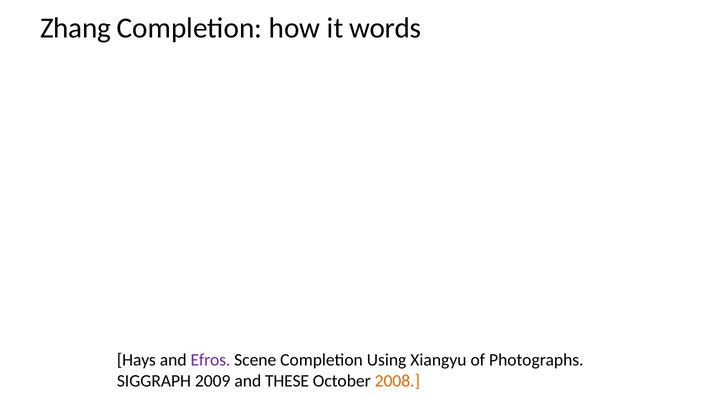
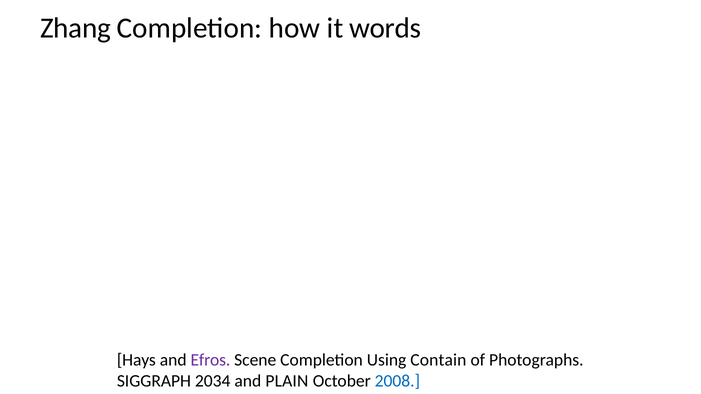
Xiangyu: Xiangyu -> Contain (438, 360)
2009: 2009 -> 2034 (213, 381)
THESE: THESE -> PLAIN (287, 381)
2008 colour: orange -> blue (397, 381)
